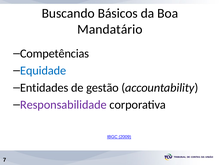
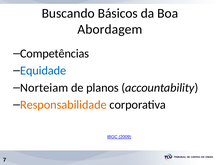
Mandatário: Mandatário -> Abordagem (110, 29)
Entidades: Entidades -> Norteiam (44, 88)
gestão: gestão -> planos (102, 88)
Responsabilidade colour: purple -> orange (63, 105)
